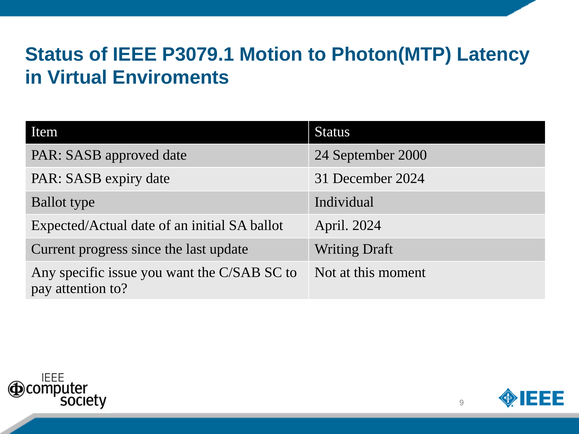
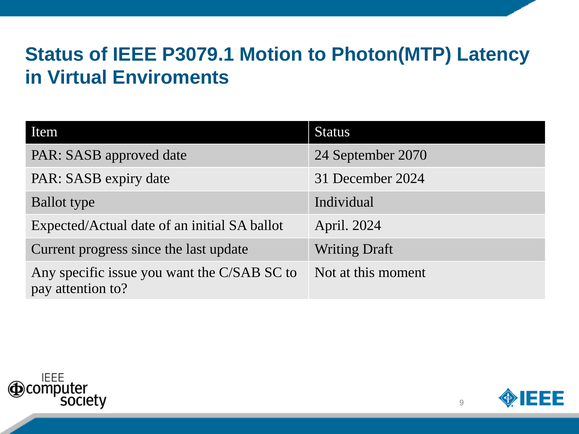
2000: 2000 -> 2070 (413, 155)
